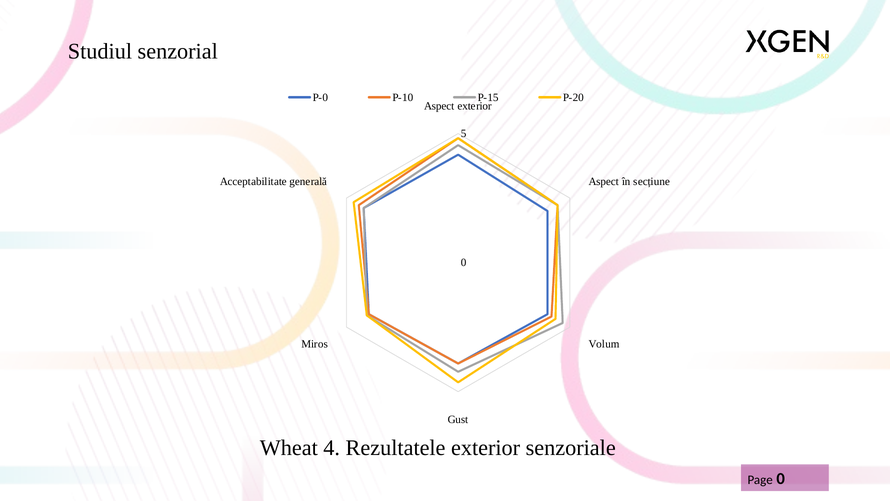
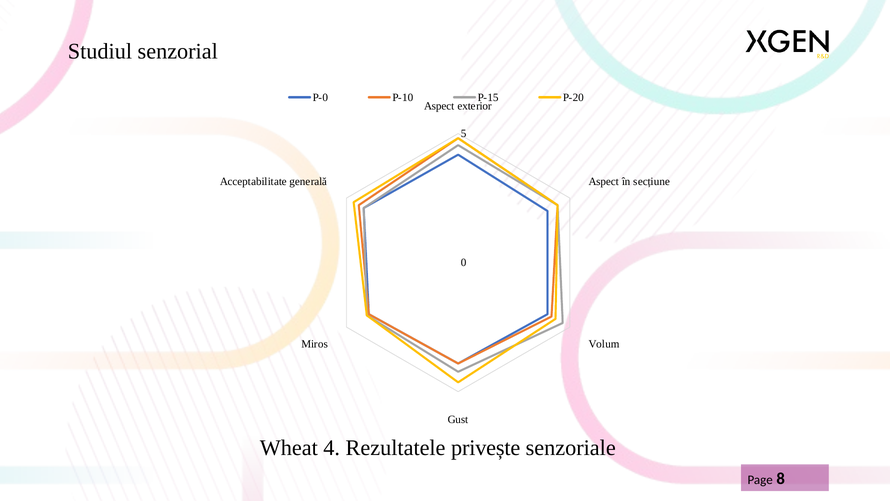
Rezultatele exterior: exterior -> privește (486, 447)
Page 0: 0 -> 8 (781, 478)
